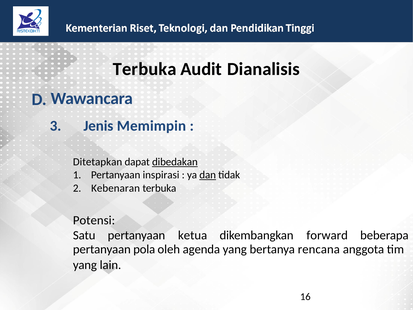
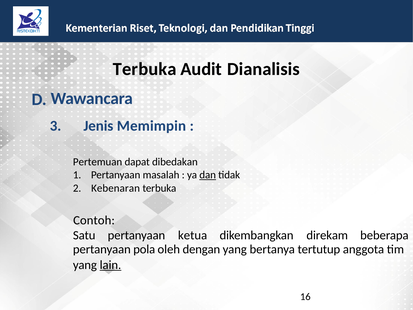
Ditetapkan: Ditetapkan -> Pertemuan (98, 162)
dibedakan underline: present -> none (175, 162)
inspirasi: inspirasi -> masalah (161, 175)
Potensi: Potensi -> Contoh (94, 220)
forward: forward -> direkam (327, 235)
agenda: agenda -> dengan (201, 249)
rencana: rencana -> tertutup (319, 249)
lain underline: none -> present (110, 265)
